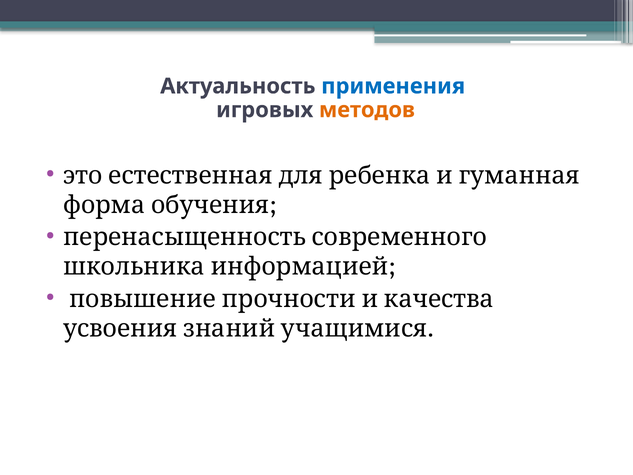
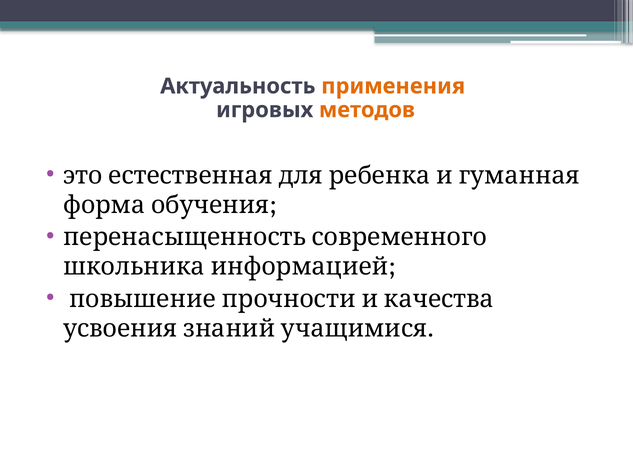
применения colour: blue -> orange (393, 86)
